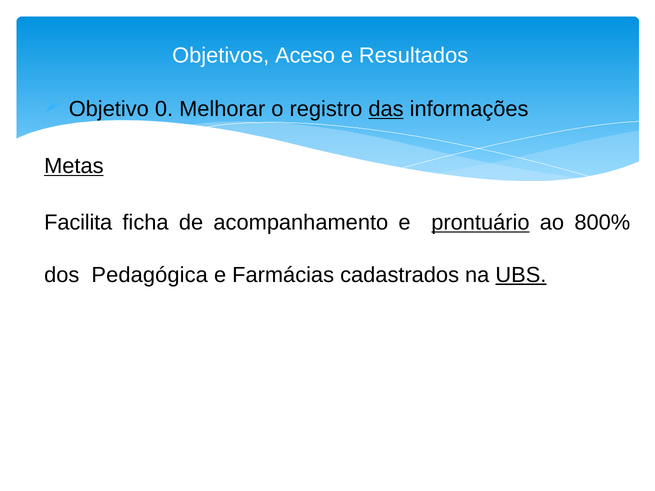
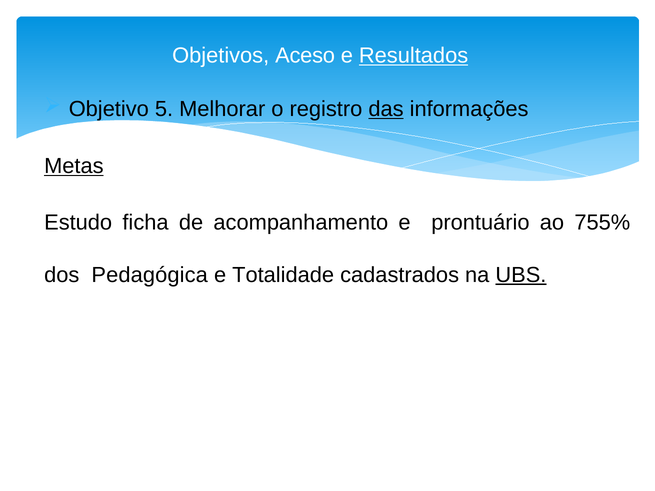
Resultados underline: none -> present (414, 56)
0: 0 -> 5 (164, 109)
Facilita: Facilita -> Estudo (78, 223)
prontuário underline: present -> none (480, 223)
800%: 800% -> 755% (602, 223)
Farmácias: Farmácias -> Totalidade (283, 275)
